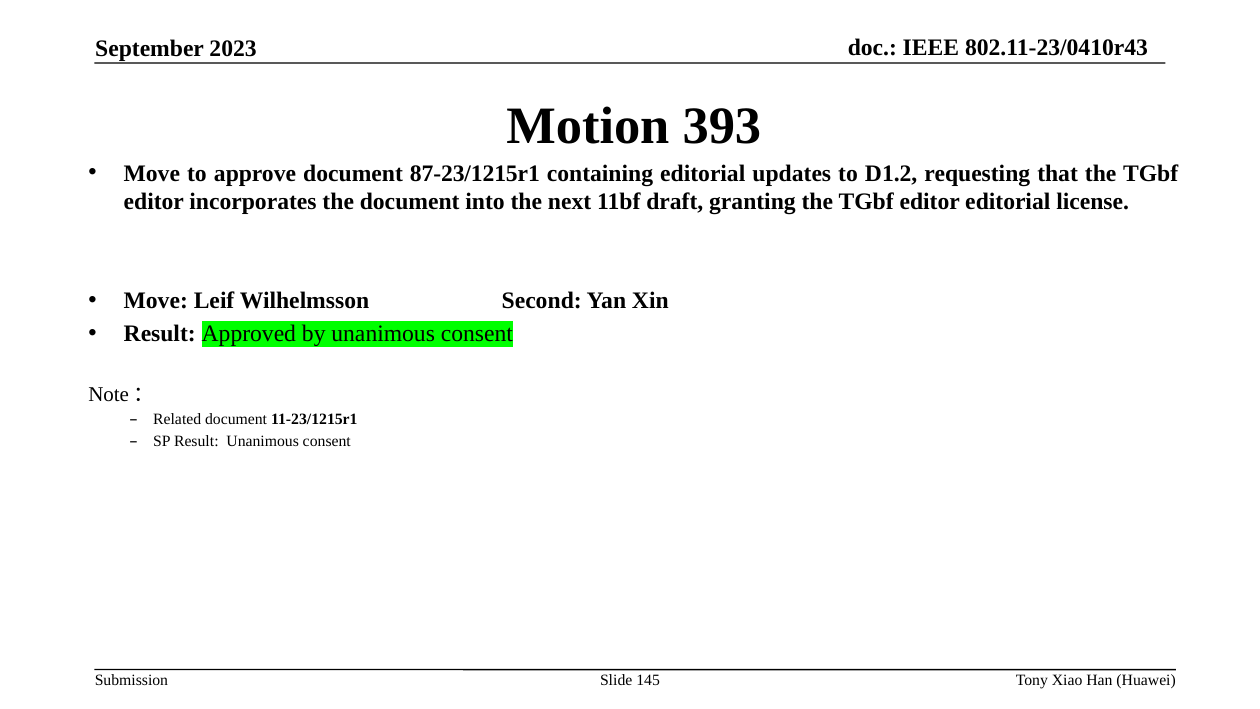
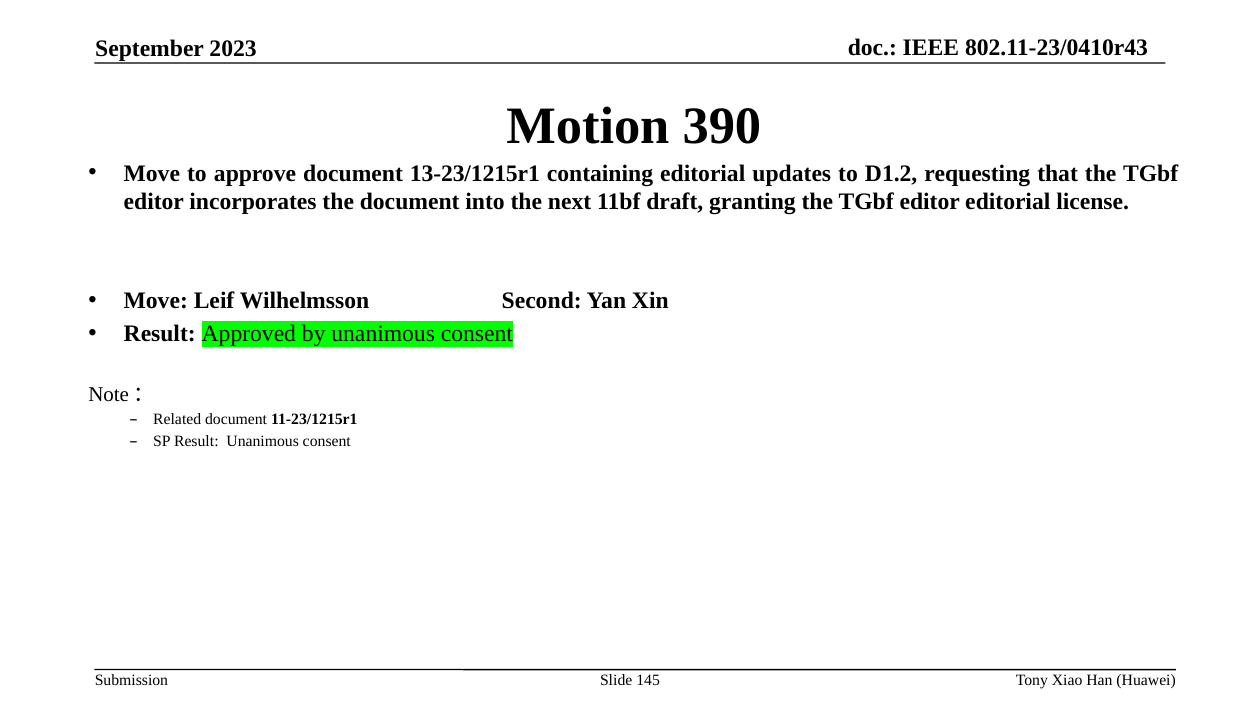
393: 393 -> 390 (722, 127)
87-23/1215r1: 87-23/1215r1 -> 13-23/1215r1 (475, 173)
